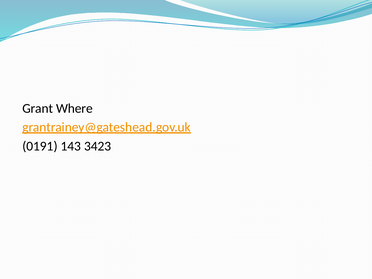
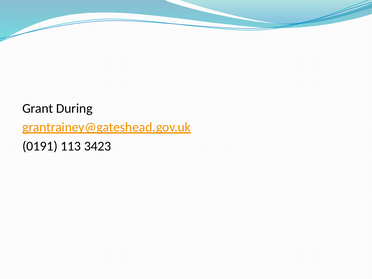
Where: Where -> During (74, 108)
143: 143 -> 113 (71, 146)
